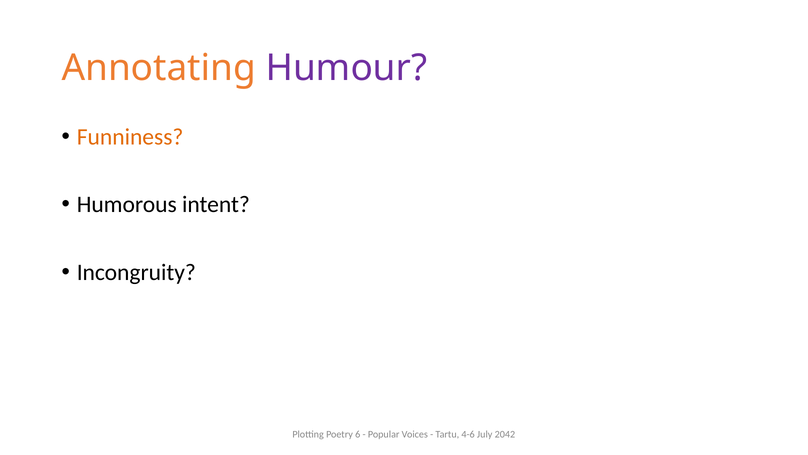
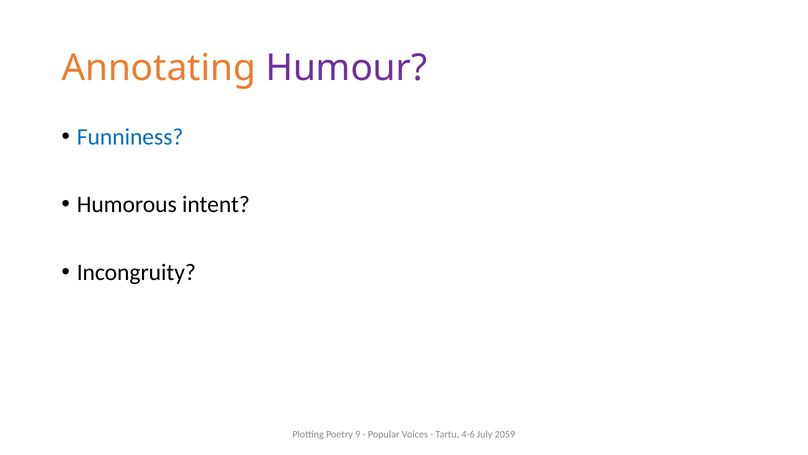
Funniness colour: orange -> blue (130, 137)
6: 6 -> 9 (358, 434)
2042: 2042 -> 2059 (505, 434)
